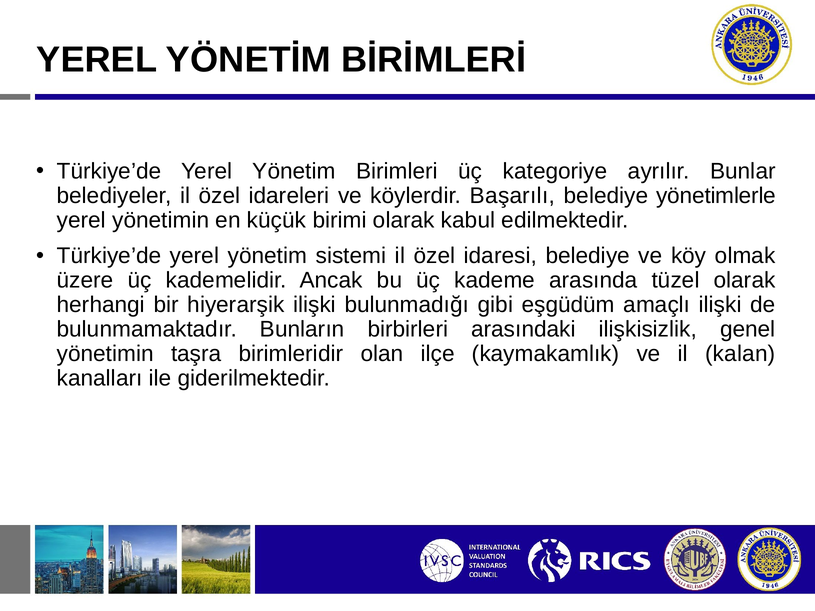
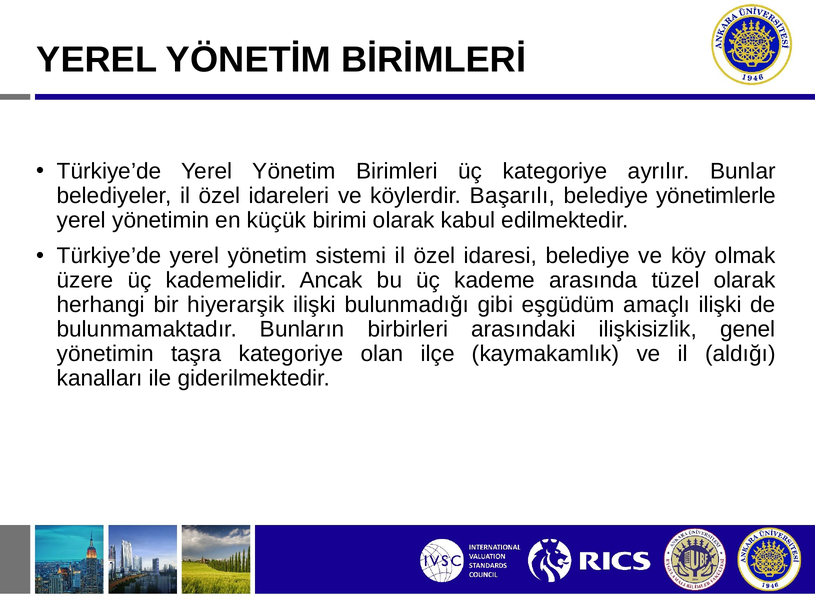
taşra birimleridir: birimleridir -> kategoriye (291, 354)
kalan: kalan -> aldığı (740, 354)
